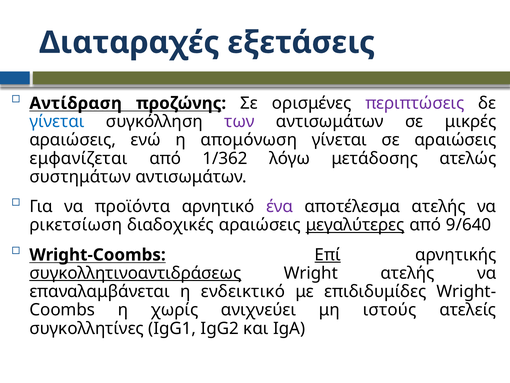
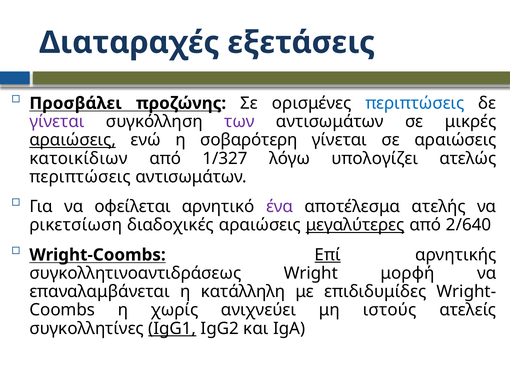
Αντίδραση: Αντίδραση -> Προσβάλει (76, 103)
περιπτώσεις colour: purple -> blue (415, 103)
γίνεται colour: blue -> purple (57, 122)
αραιώσεις underline: none -> present (73, 140)
απομόνωση: απομόνωση -> σοβαρότερη (249, 140)
εμφανίζεται: εμφανίζεται -> κατοικίδιων (79, 158)
1/362: 1/362 -> 1/327 (225, 158)
μετάδοσης: μετάδοσης -> υπολογίζει (375, 158)
συστημάτων: συστημάτων -> περιπτώσεις (80, 177)
προϊόντα: προϊόντα -> οφείλεται (133, 206)
9/640: 9/640 -> 2/640 (469, 225)
συγκολλητινοαντιδράσεως underline: present -> none (135, 273)
Wright ατελής: ατελής -> μορφή (407, 273)
ενδεικτικό: ενδεικτικό -> κατάλληλη (243, 291)
IgG1 underline: none -> present (172, 328)
